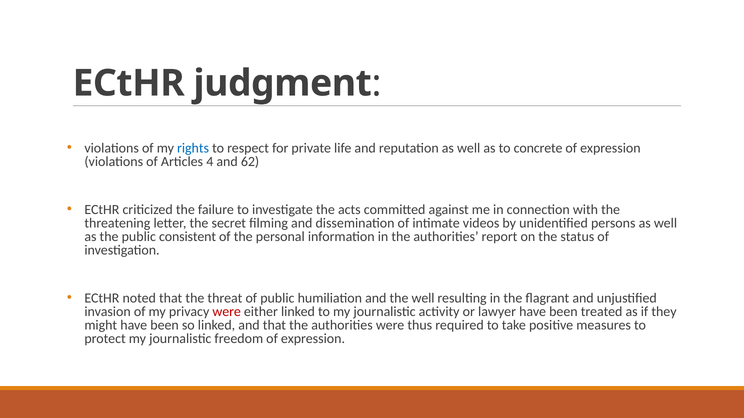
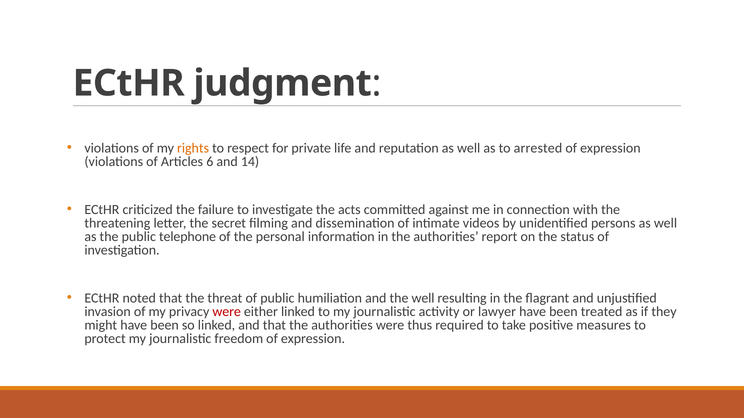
rights colour: blue -> orange (193, 148)
concrete: concrete -> arrested (538, 148)
4: 4 -> 6 (210, 162)
62: 62 -> 14 (250, 162)
consistent: consistent -> telephone (188, 237)
